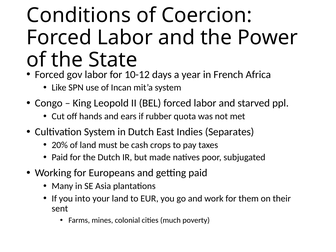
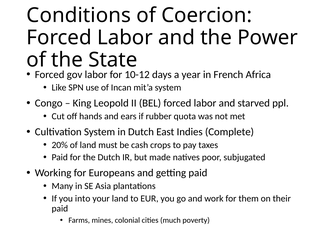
Separates: Separates -> Complete (229, 132)
sent: sent -> paid (60, 209)
